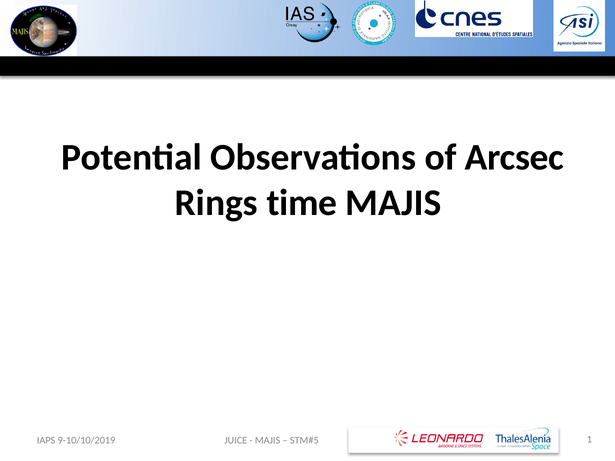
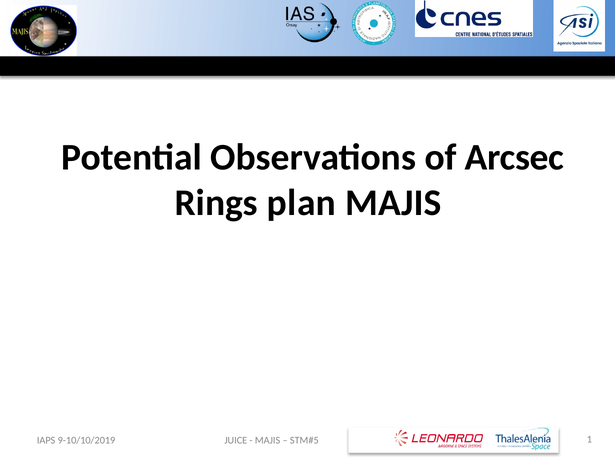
time: time -> plan (302, 203)
